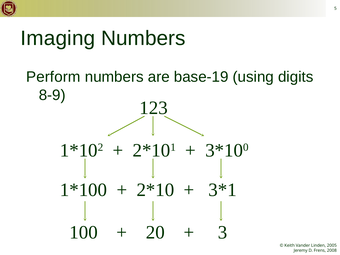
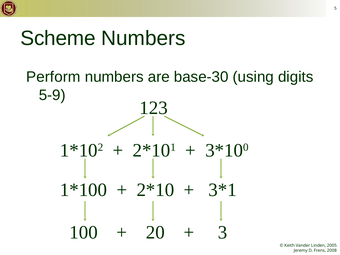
Imaging: Imaging -> Scheme (58, 38)
base-19: base-19 -> base-30 (201, 77)
8-9: 8-9 -> 5-9 (52, 95)
